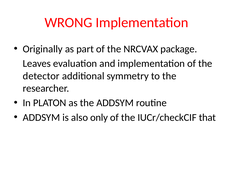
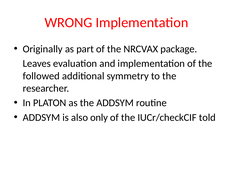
detector: detector -> followed (41, 76)
that: that -> told (207, 117)
